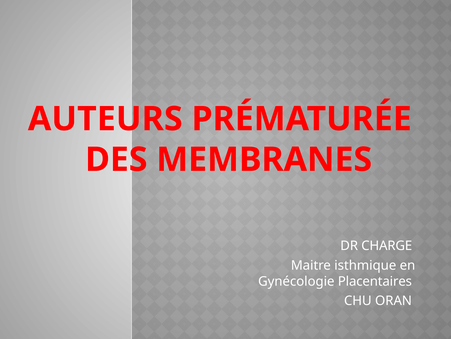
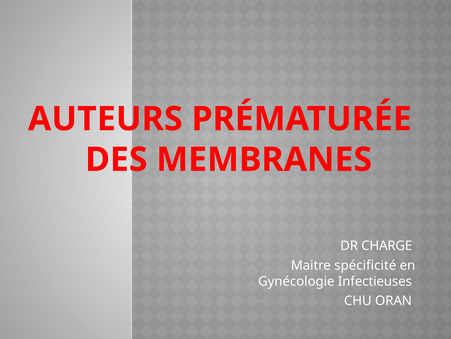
isthmique: isthmique -> spécificité (365, 265)
Placentaires: Placentaires -> Infectieuses (375, 281)
